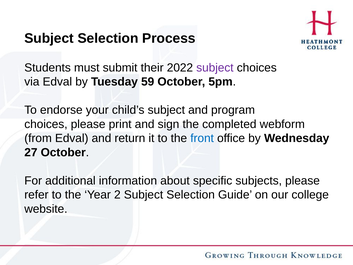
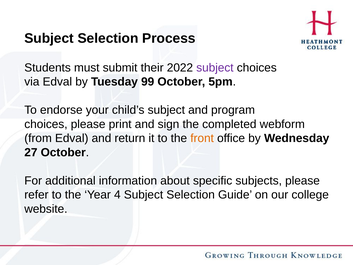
59: 59 -> 99 (148, 82)
front colour: blue -> orange (202, 138)
2: 2 -> 4 (117, 195)
